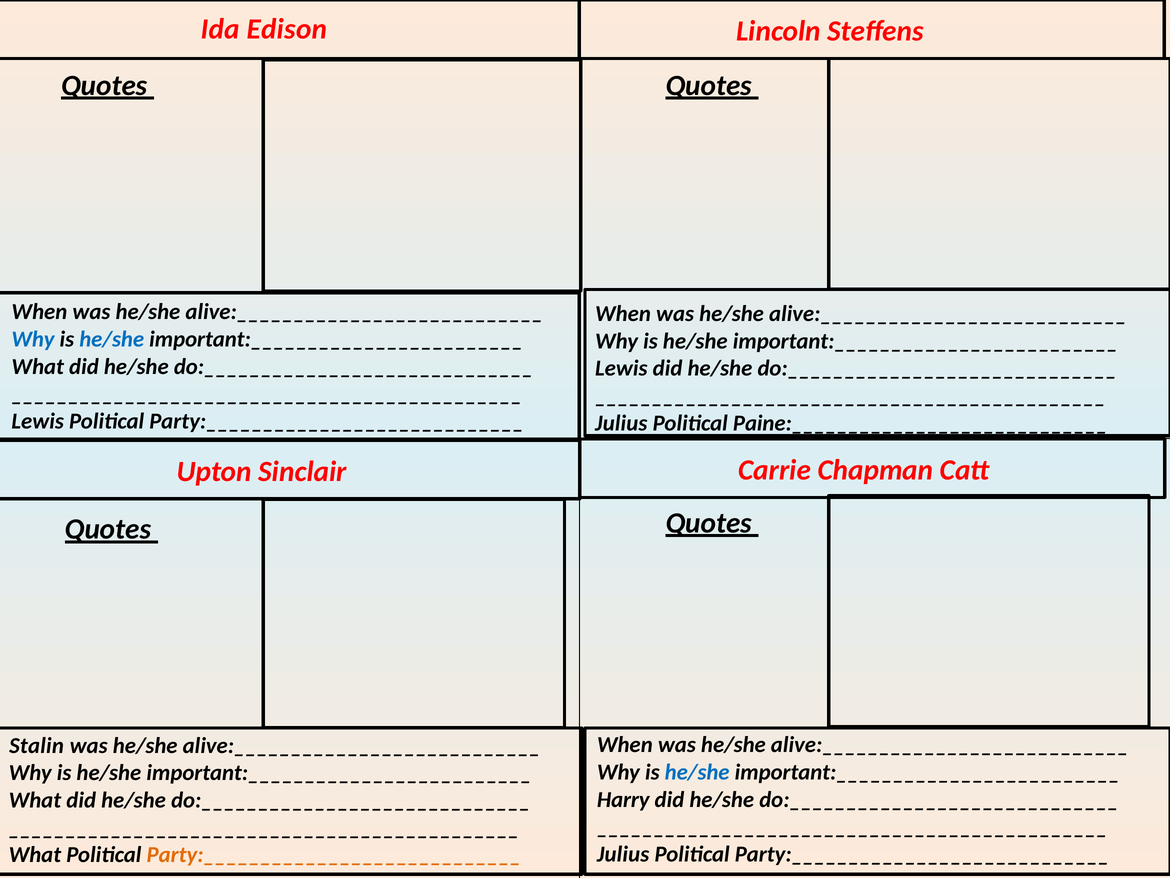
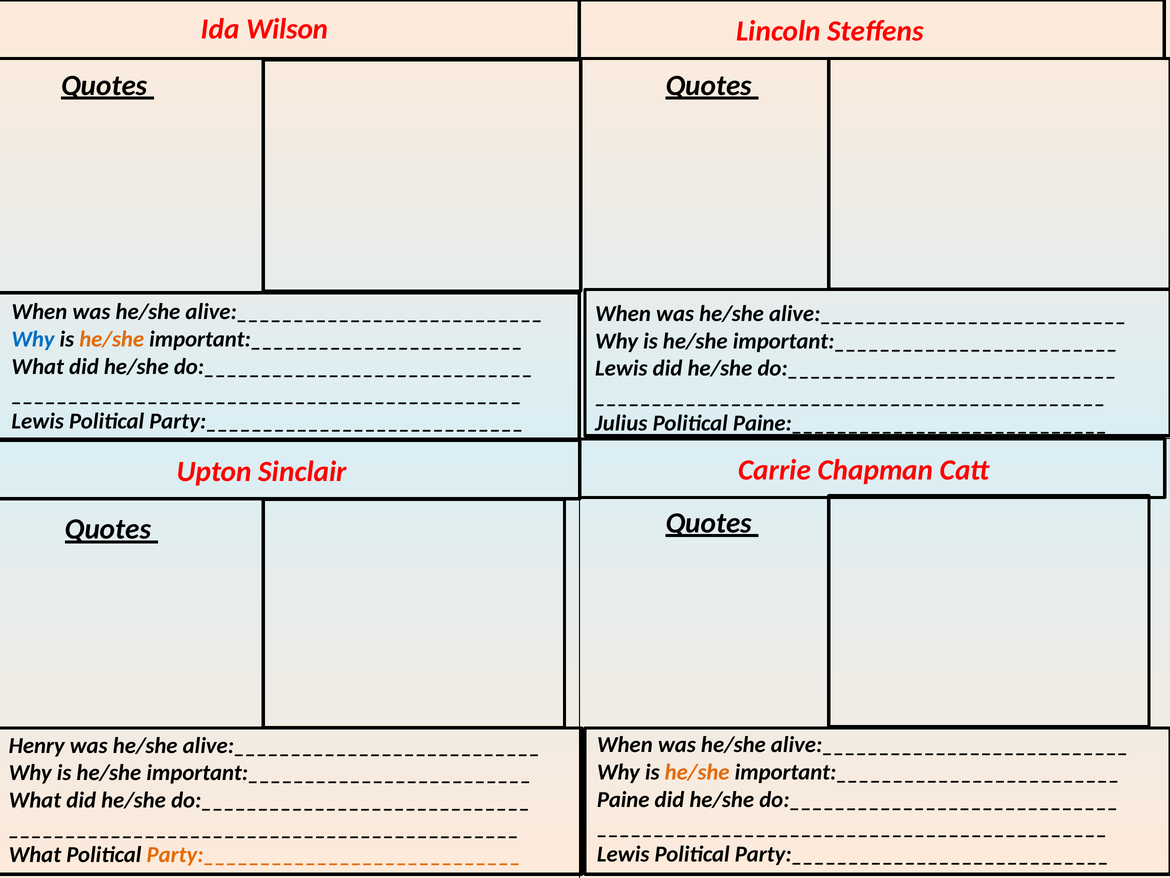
Edison: Edison -> Wilson (287, 29)
he/she colour: blue -> orange (112, 339)
Stalin: Stalin -> Henry (37, 745)
he/she colour: blue -> orange (697, 772)
Harry: Harry -> Paine (623, 799)
Julius: Julius -> Lewis (623, 854)
